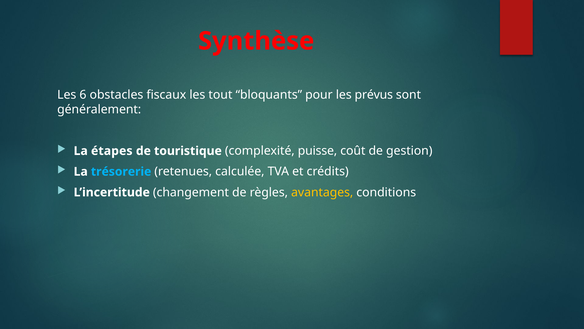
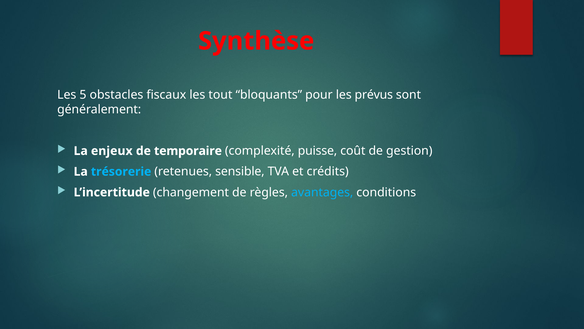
6: 6 -> 5 (83, 95)
étapes: étapes -> enjeux (112, 151)
touristique: touristique -> temporaire (188, 151)
calculée: calculée -> sensible (240, 171)
avantages colour: yellow -> light blue (322, 192)
